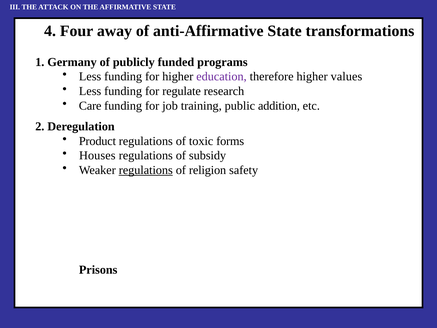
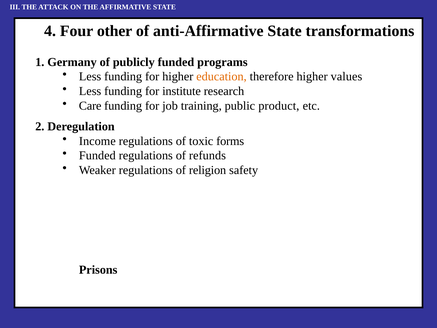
away: away -> other (115, 31)
education colour: purple -> orange (221, 77)
regulate: regulate -> institute (182, 91)
addition: addition -> product (279, 106)
Product: Product -> Income (97, 141)
Houses: Houses -> Funded (97, 155)
subsidy: subsidy -> refunds (207, 155)
regulations underline: present -> none (146, 170)
